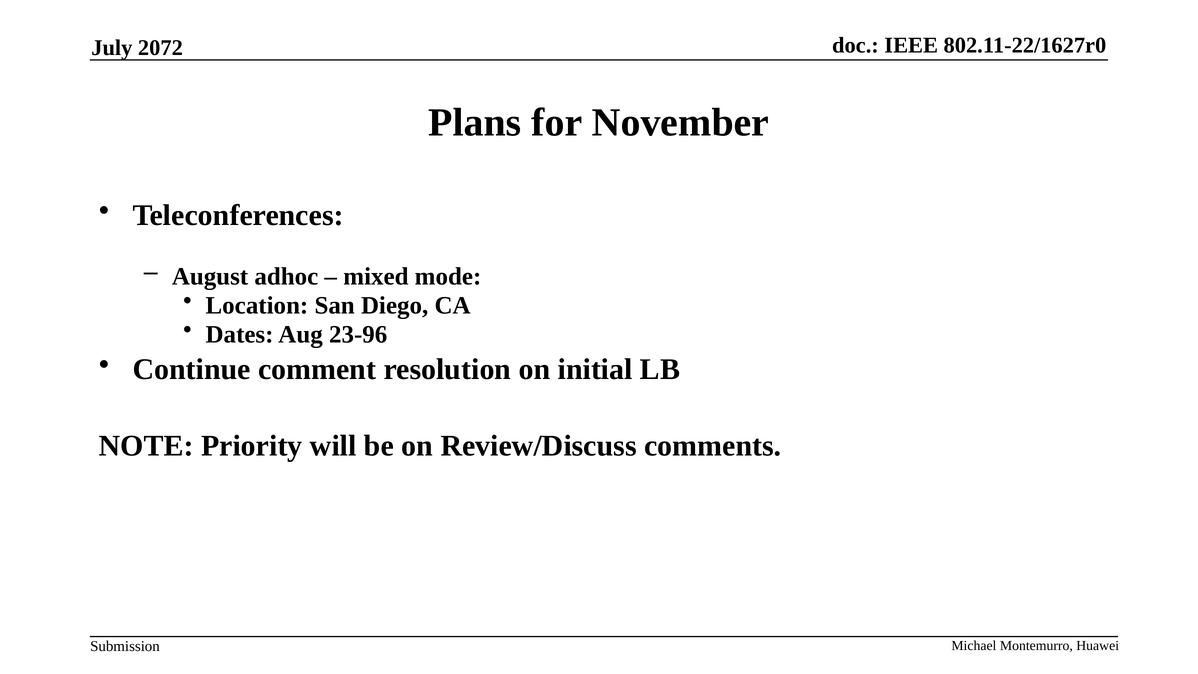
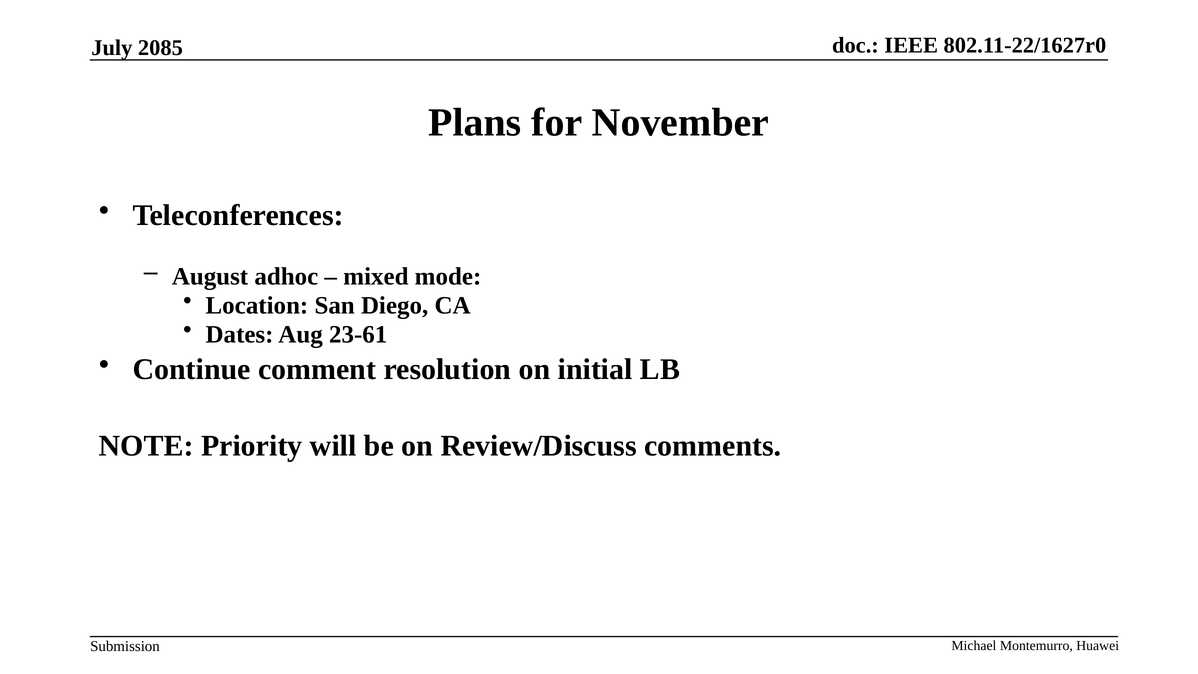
2072: 2072 -> 2085 (160, 48)
23-96: 23-96 -> 23-61 (358, 334)
